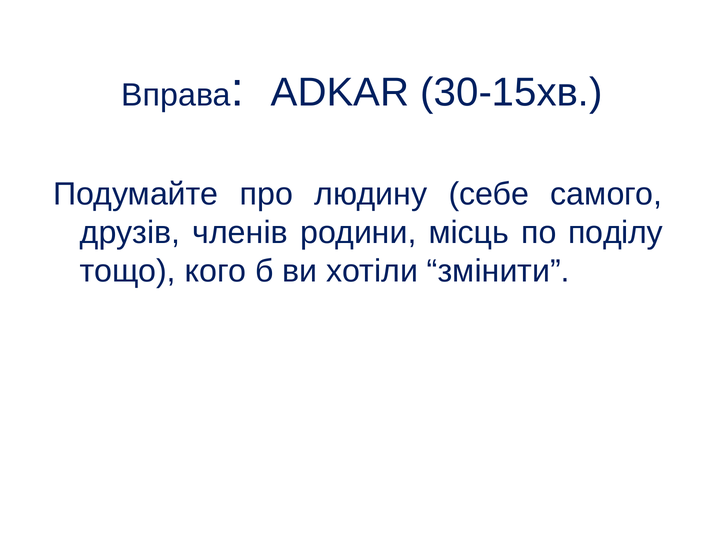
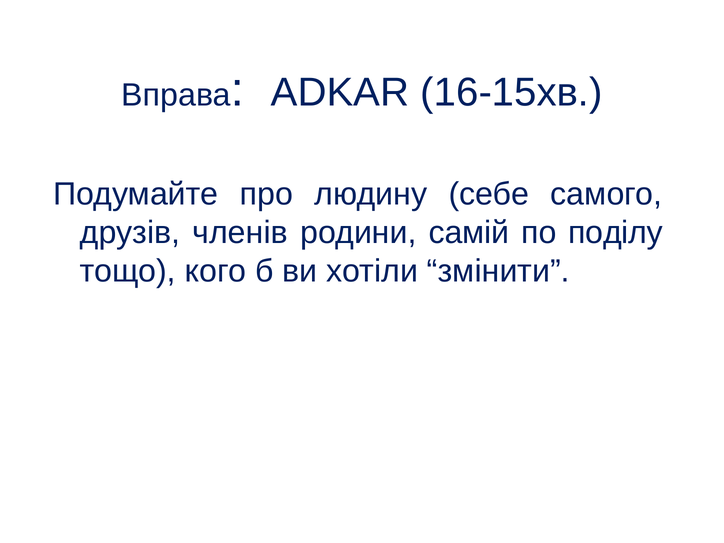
30-15хв: 30-15хв -> 16-15хв (511, 92)
місць: місць -> самій (469, 233)
